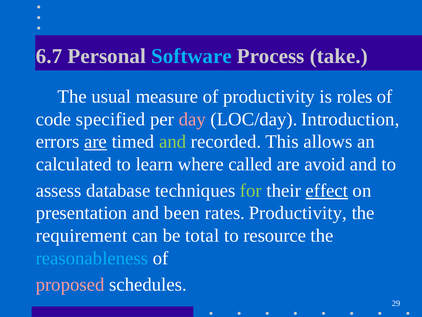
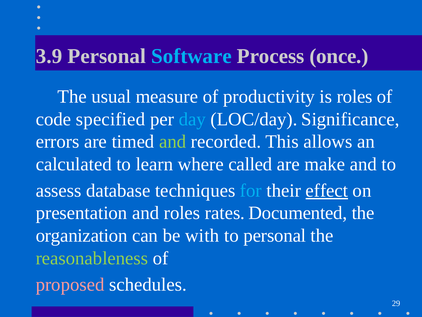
6.7: 6.7 -> 3.9 (49, 56)
take: take -> once (339, 56)
day colour: pink -> light blue (192, 119)
Introduction: Introduction -> Significance (350, 119)
are underline: present -> none (96, 141)
avoid: avoid -> make (325, 164)
for colour: light green -> light blue (251, 190)
and been: been -> roles (182, 213)
rates Productivity: Productivity -> Documented (298, 213)
requirement: requirement -> organization (82, 235)
total: total -> with (202, 235)
to resource: resource -> personal (275, 235)
reasonableness colour: light blue -> light green (92, 258)
